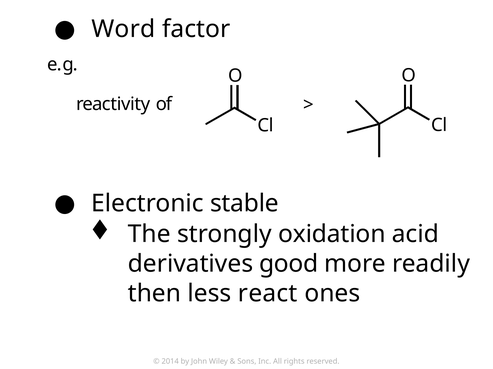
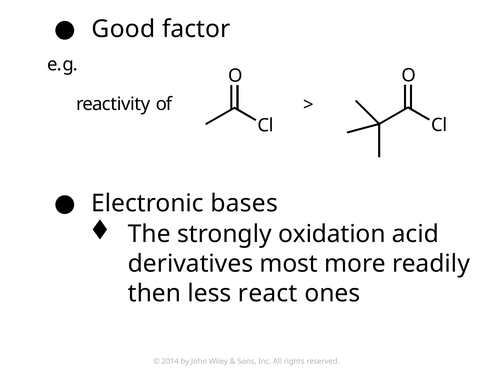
Word: Word -> Good (123, 29)
stable: stable -> bases (244, 204)
good: good -> most (289, 264)
